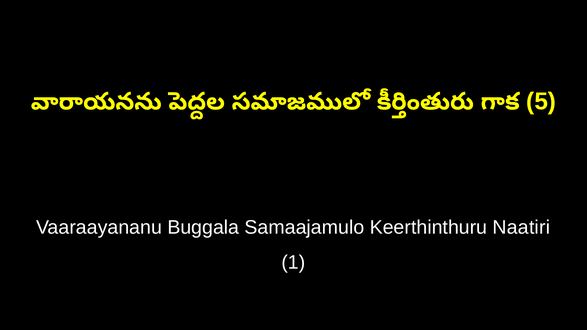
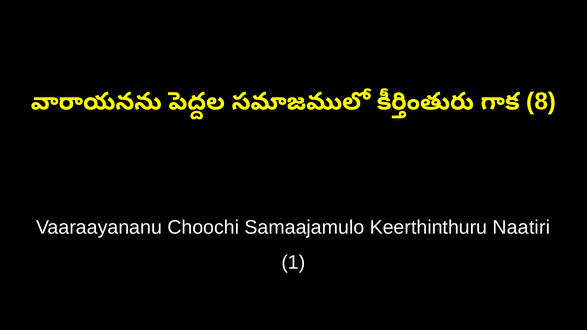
5: 5 -> 8 (541, 101)
Buggala: Buggala -> Choochi (203, 227)
